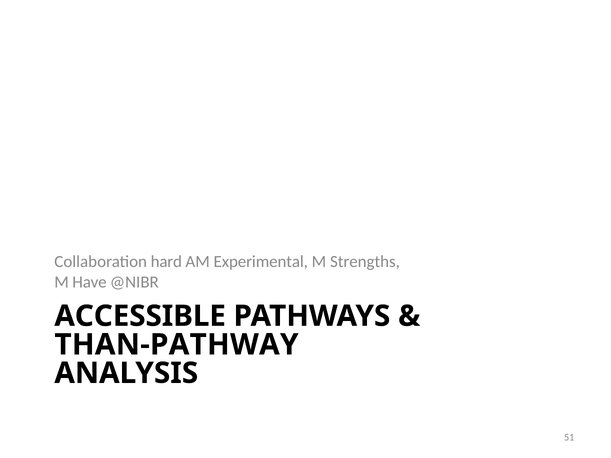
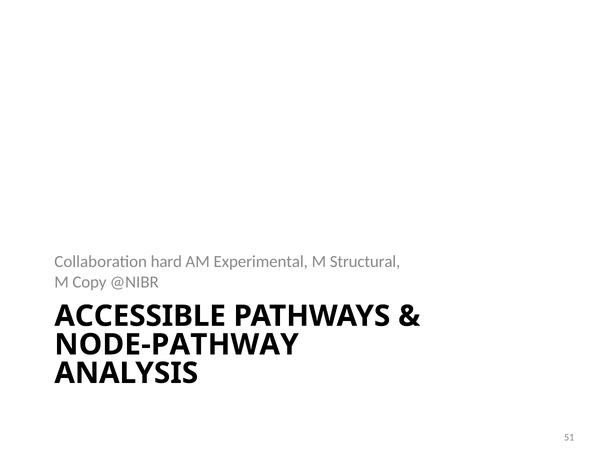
Strengths: Strengths -> Structural (365, 262)
Have: Have -> Copy (90, 282)
THAN-PATHWAY: THAN-PATHWAY -> NODE-PATHWAY (177, 345)
